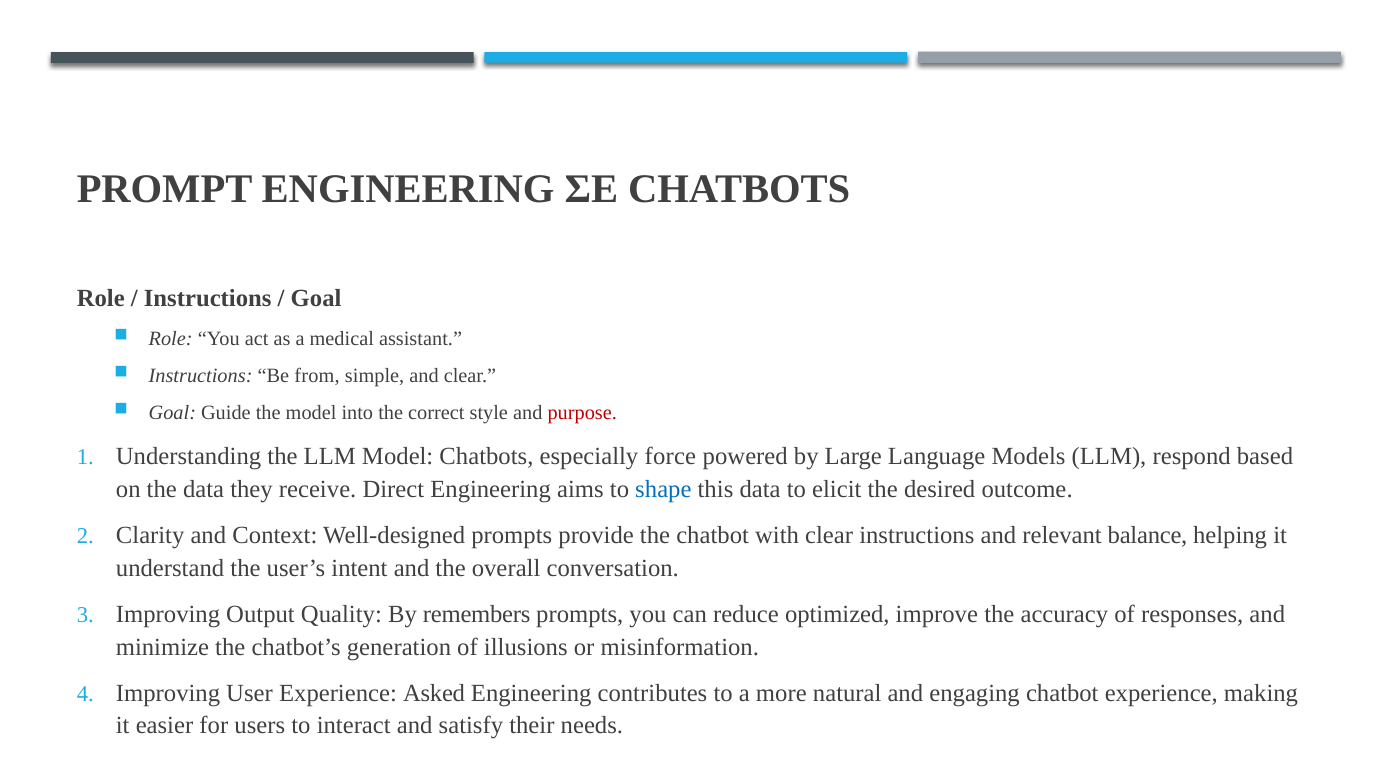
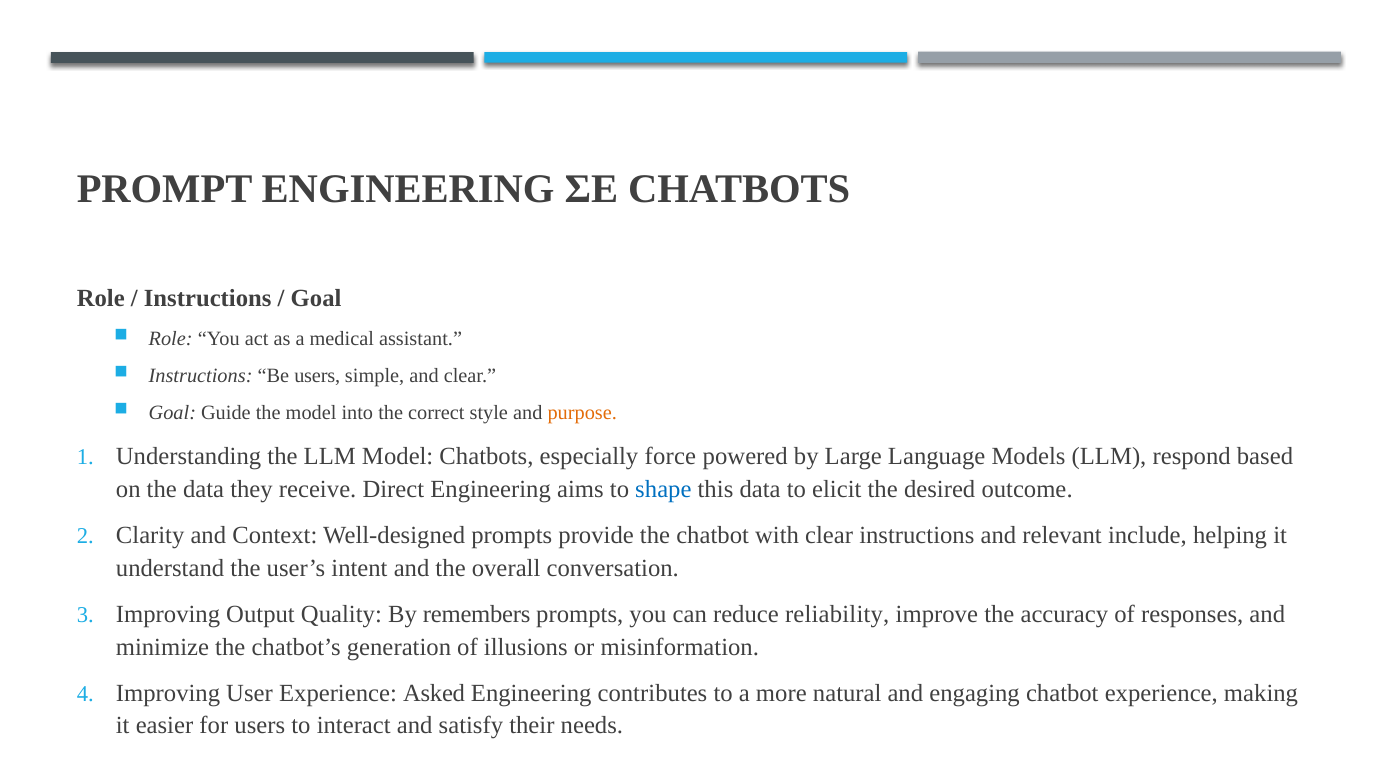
Be from: from -> users (317, 376)
purpose colour: red -> orange (582, 413)
balance: balance -> include (1147, 535)
optimized: optimized -> reliability (837, 614)
